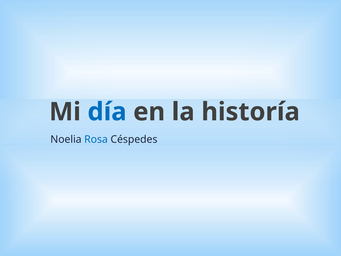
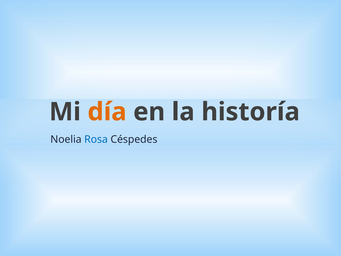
día colour: blue -> orange (107, 112)
